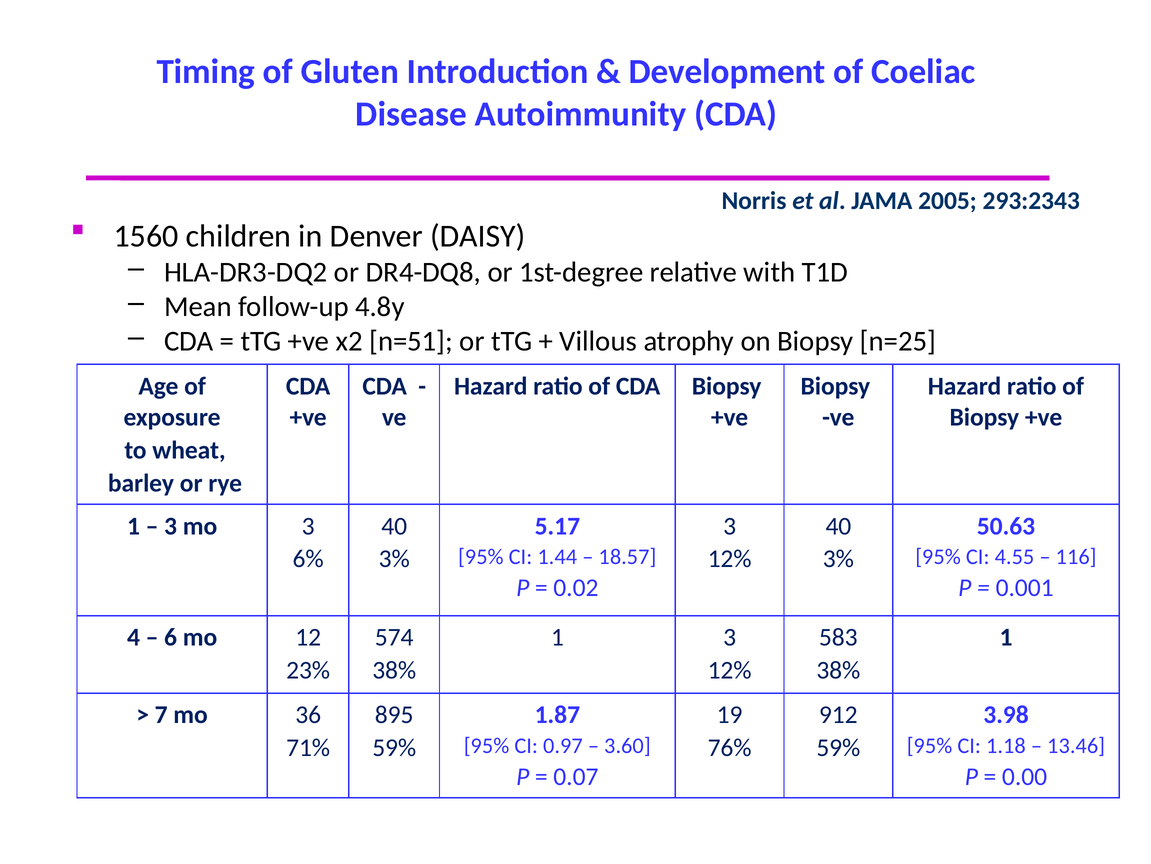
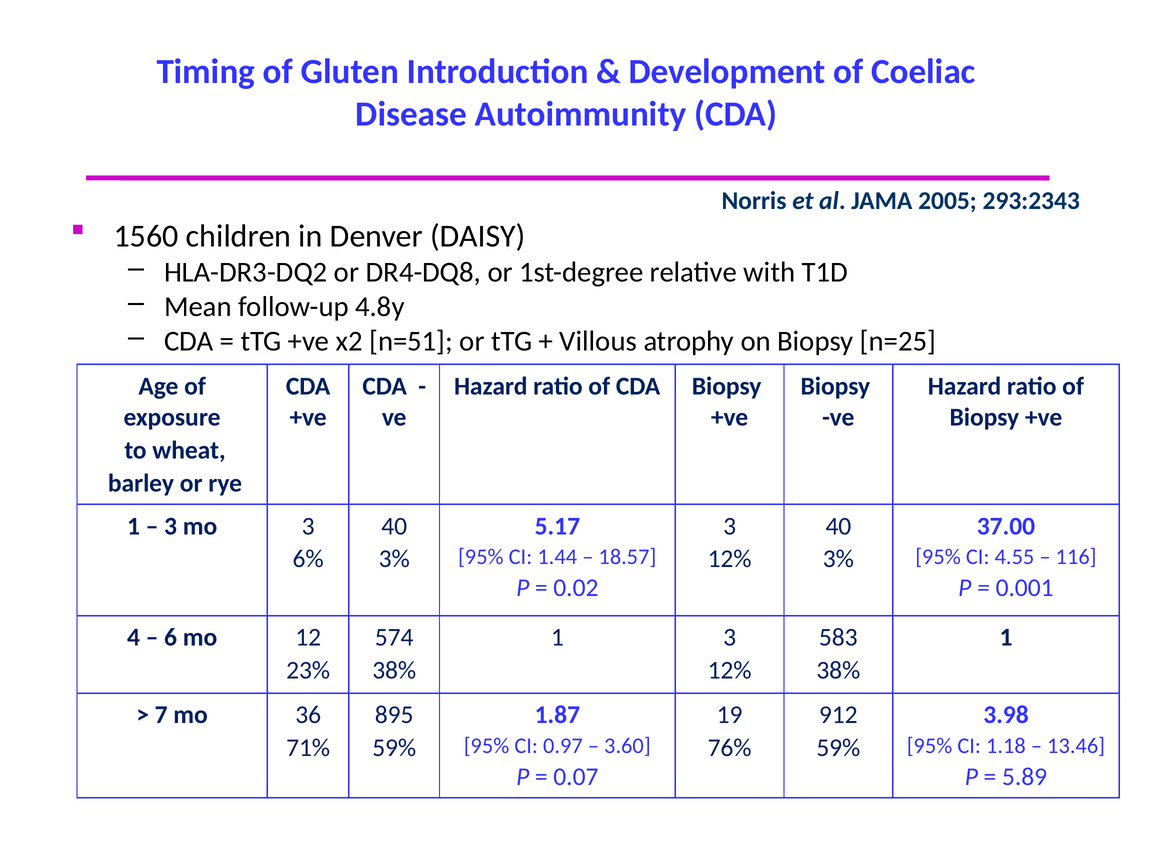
50.63: 50.63 -> 37.00 (1006, 526)
0.00: 0.00 -> 5.89 (1025, 776)
